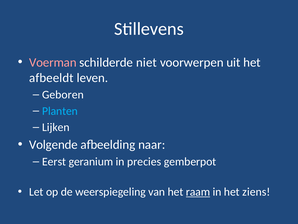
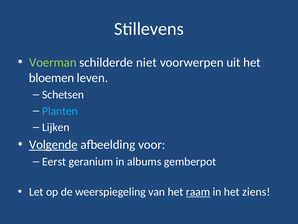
Voerman colour: pink -> light green (53, 62)
afbeeldt: afbeeldt -> bloemen (52, 78)
Geboren: Geboren -> Schetsen (63, 95)
Volgende underline: none -> present (53, 144)
naar: naar -> voor (152, 144)
precies: precies -> albums (144, 161)
